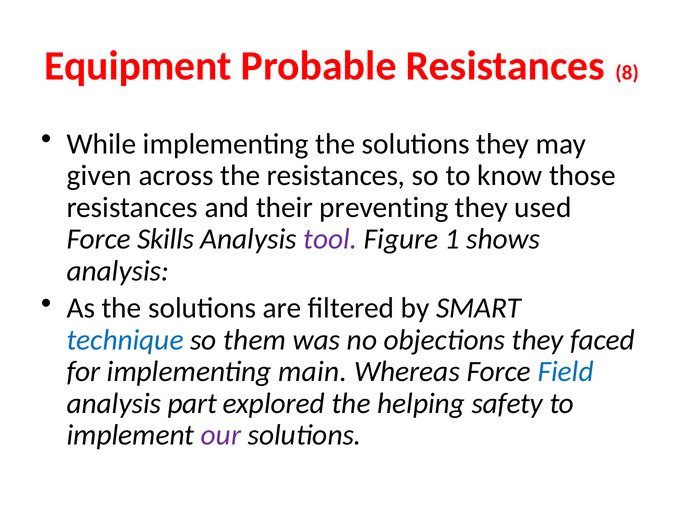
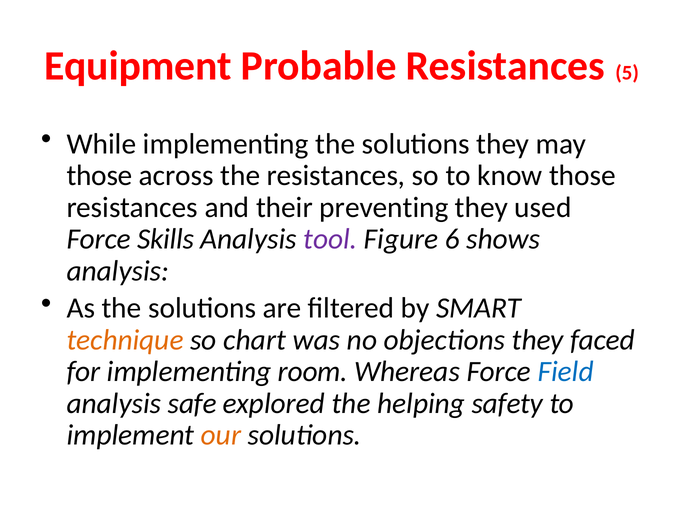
8: 8 -> 5 (627, 73)
given: given -> those (100, 176)
1: 1 -> 6 (452, 239)
technique colour: blue -> orange (125, 340)
them: them -> chart (255, 340)
main: main -> room (313, 372)
part: part -> safe (192, 404)
our colour: purple -> orange (221, 435)
